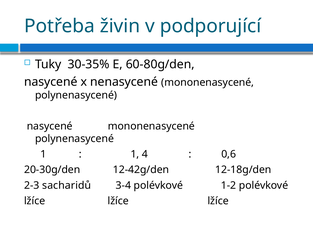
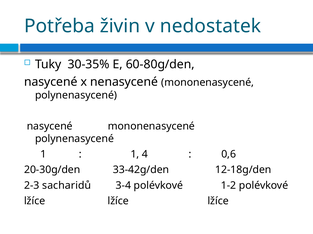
podporující: podporující -> nedostatek (210, 26)
12-42g/den: 12-42g/den -> 33-42g/den (141, 170)
